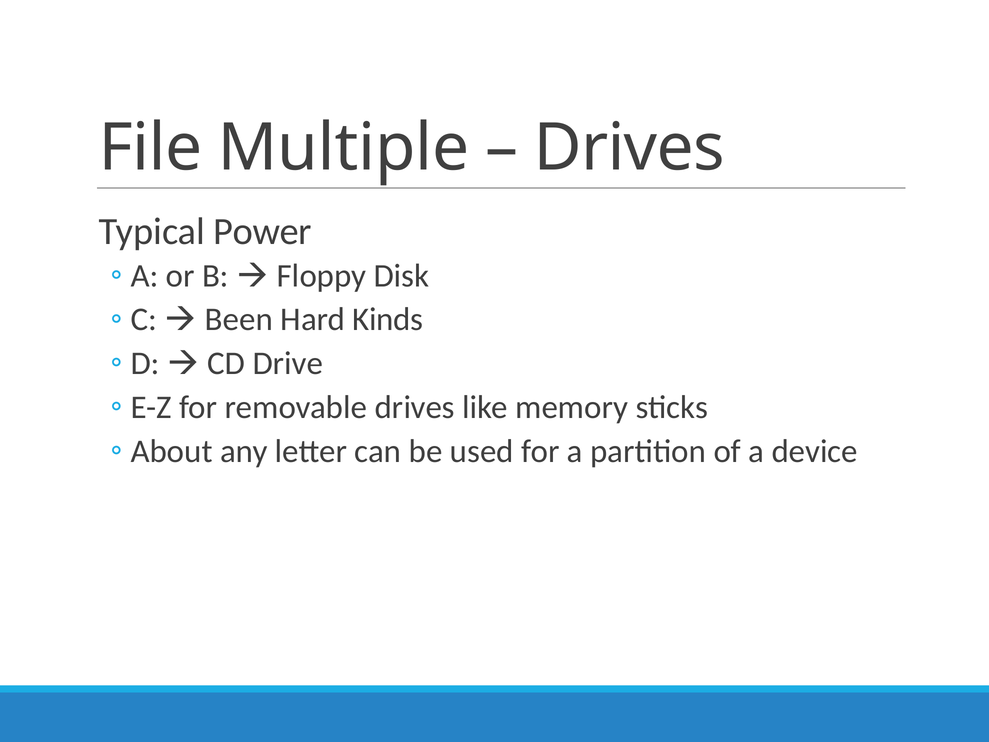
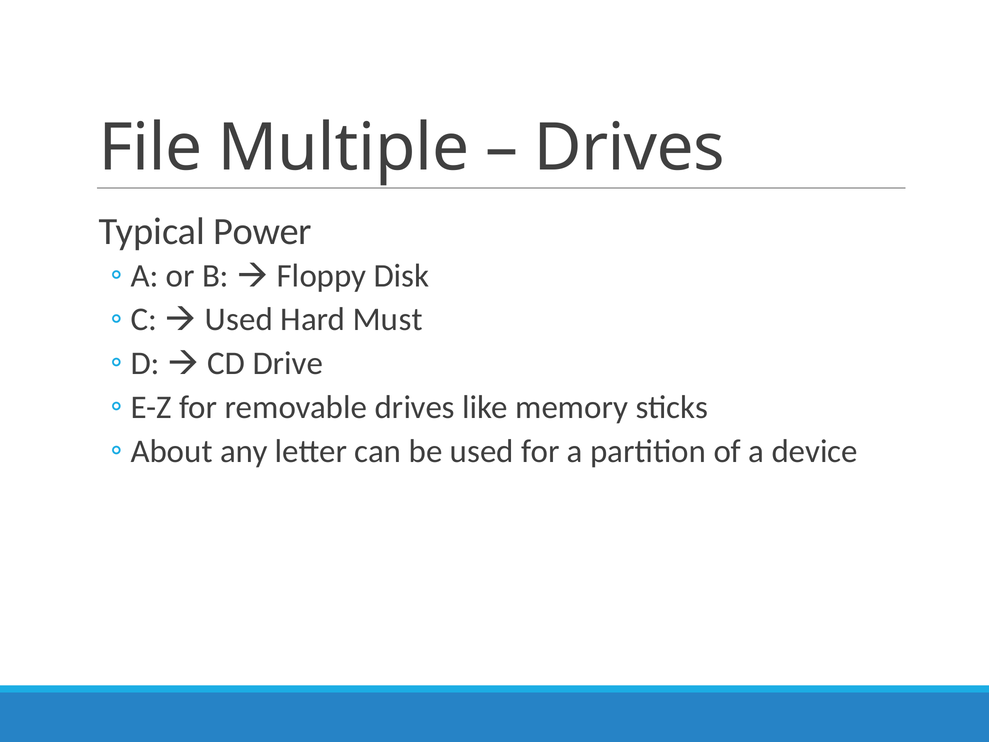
Been: Been -> Used (239, 319)
Kinds: Kinds -> Must (388, 319)
